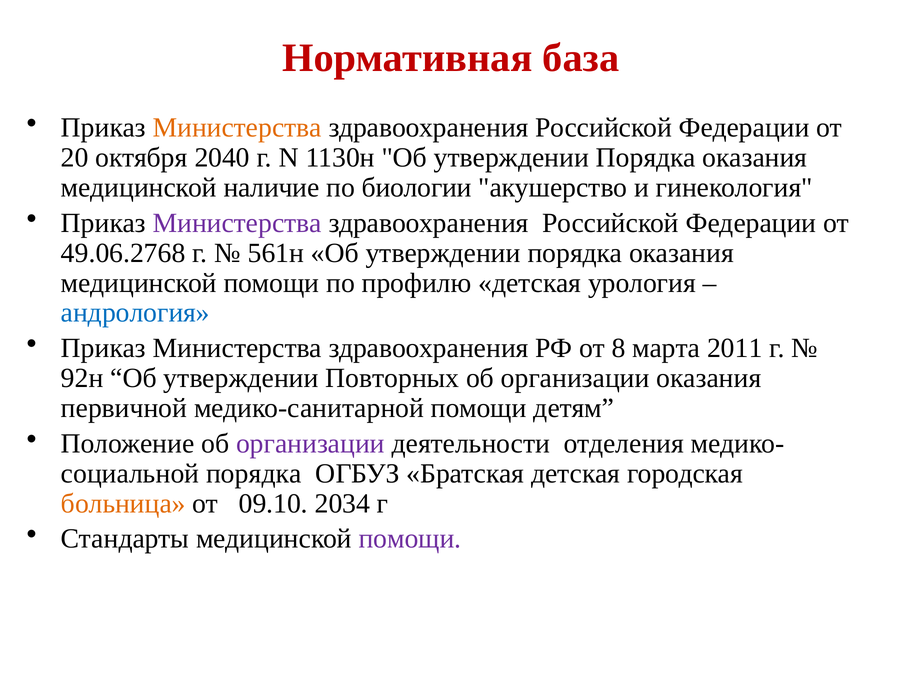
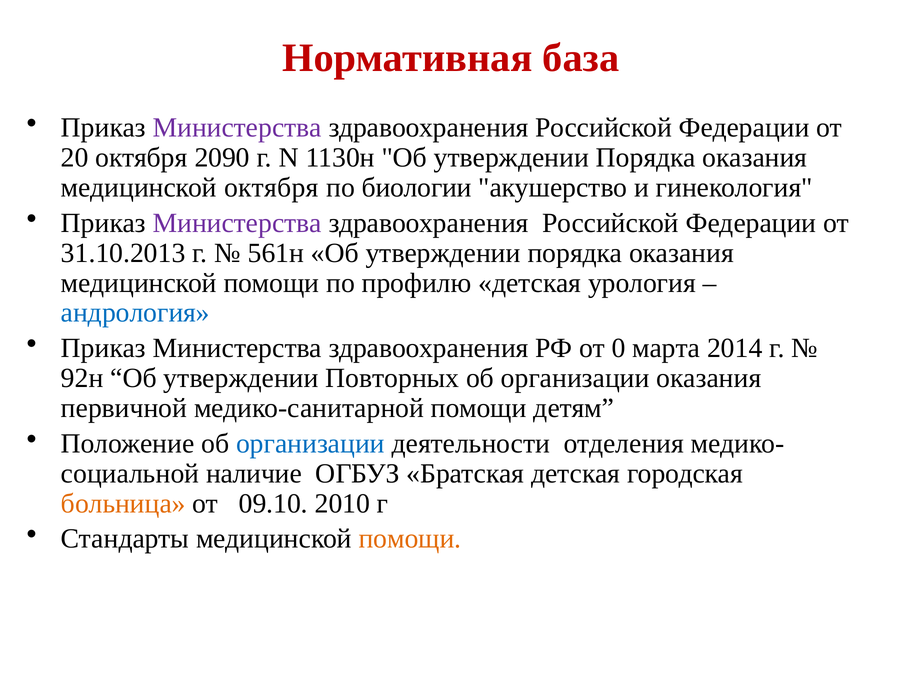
Министерства colour: orange -> purple (237, 128)
2040: 2040 -> 2090 (222, 158)
медицинской наличие: наличие -> октября (271, 188)
49.06.2768: 49.06.2768 -> 31.10.2013 (123, 253)
8: 8 -> 0 (618, 348)
2011: 2011 -> 2014 (735, 348)
организации colour: purple -> blue (310, 444)
порядка: порядка -> наличие (254, 473)
2034: 2034 -> 2010 (342, 503)
помощи colour: purple -> orange (410, 539)
